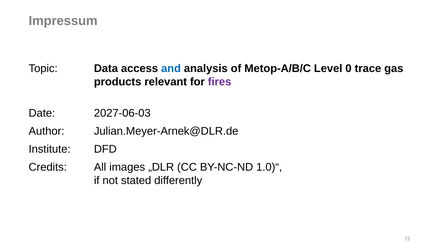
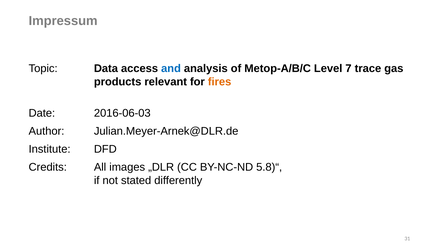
0: 0 -> 7 (349, 68)
fires colour: purple -> orange (220, 82)
2027-06-03: 2027-06-03 -> 2016-06-03 (122, 113)
1.0)“: 1.0)“ -> 5.8)“ (269, 167)
